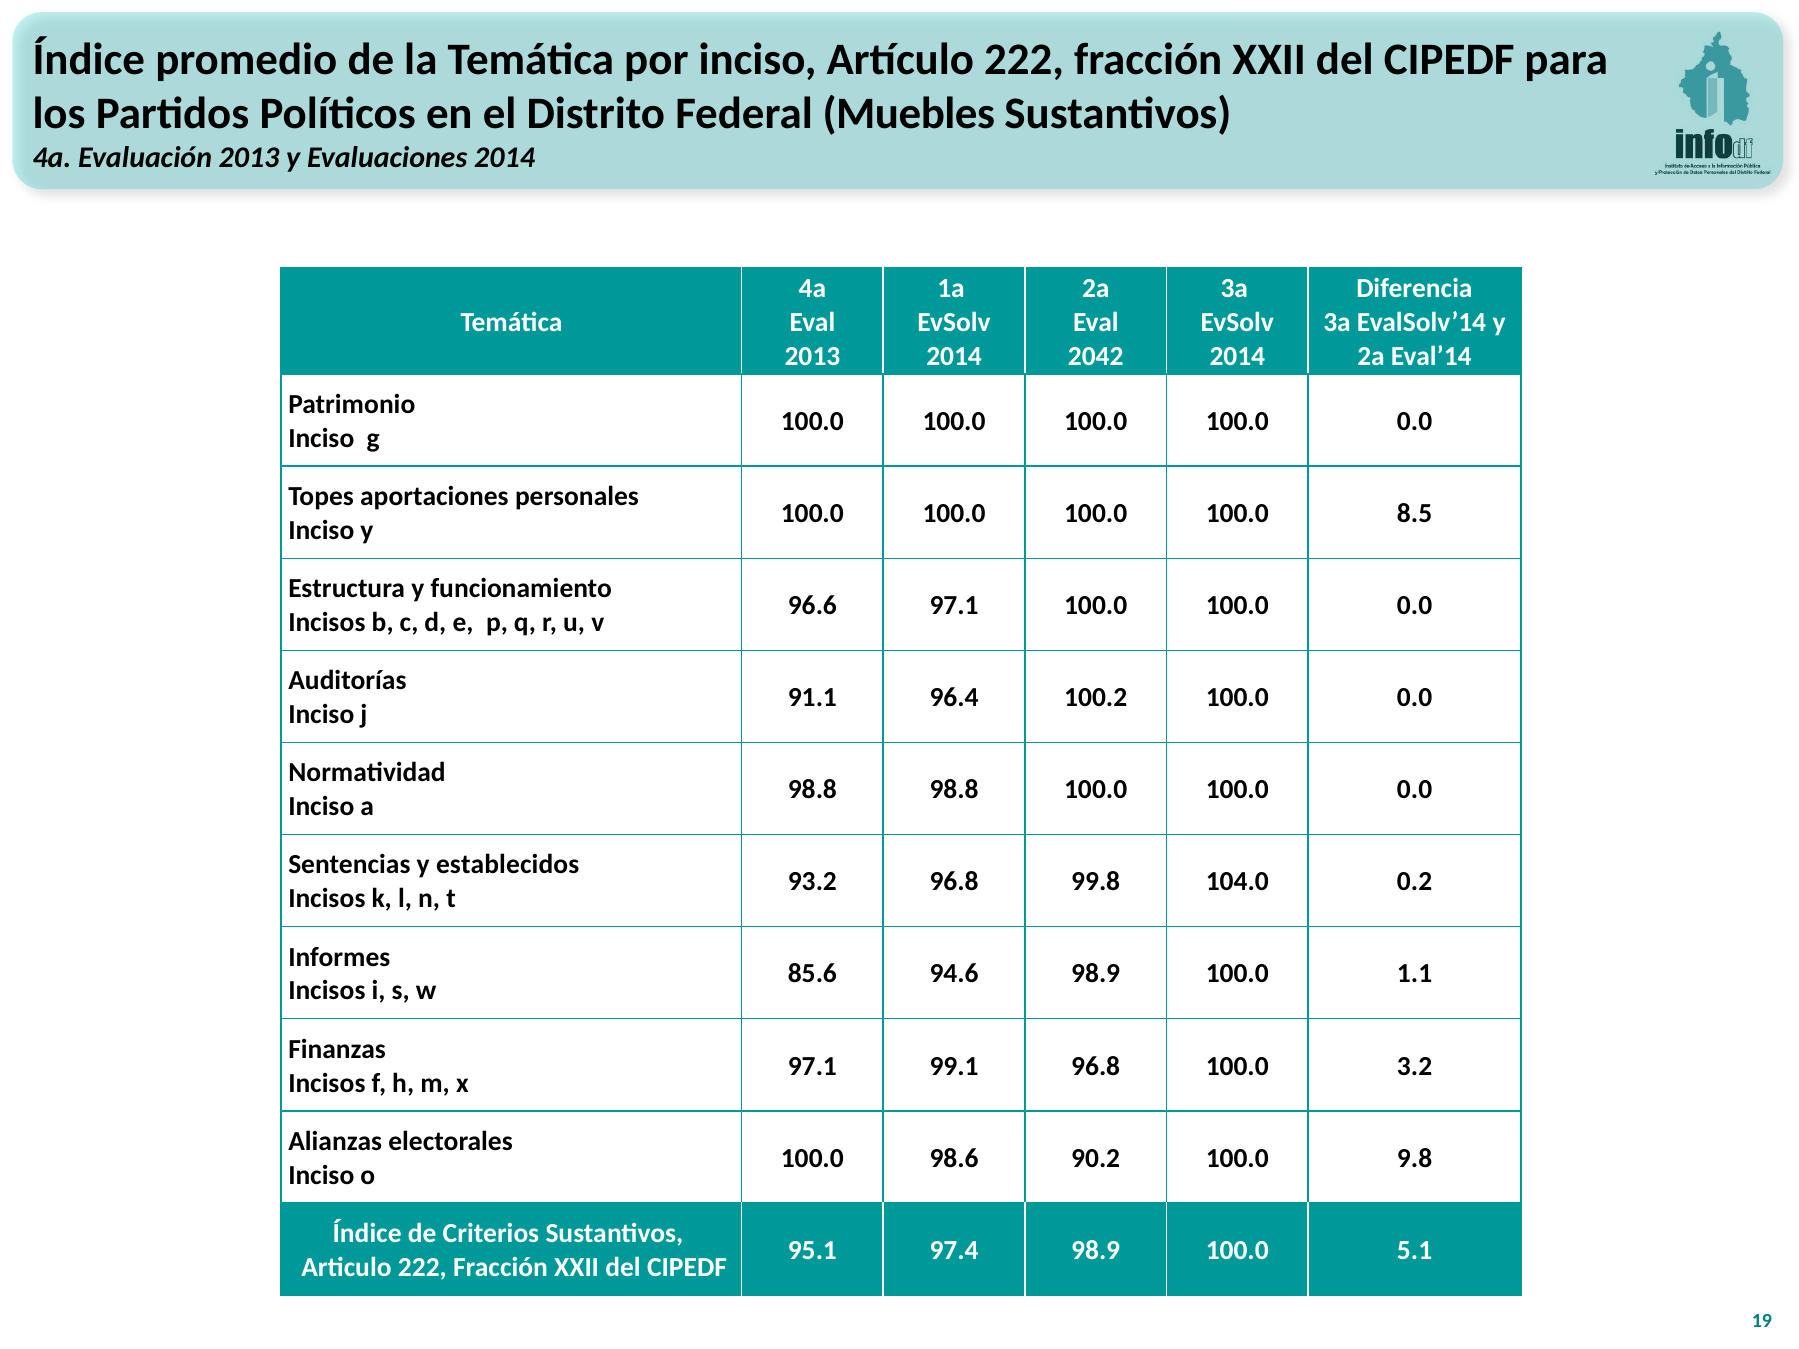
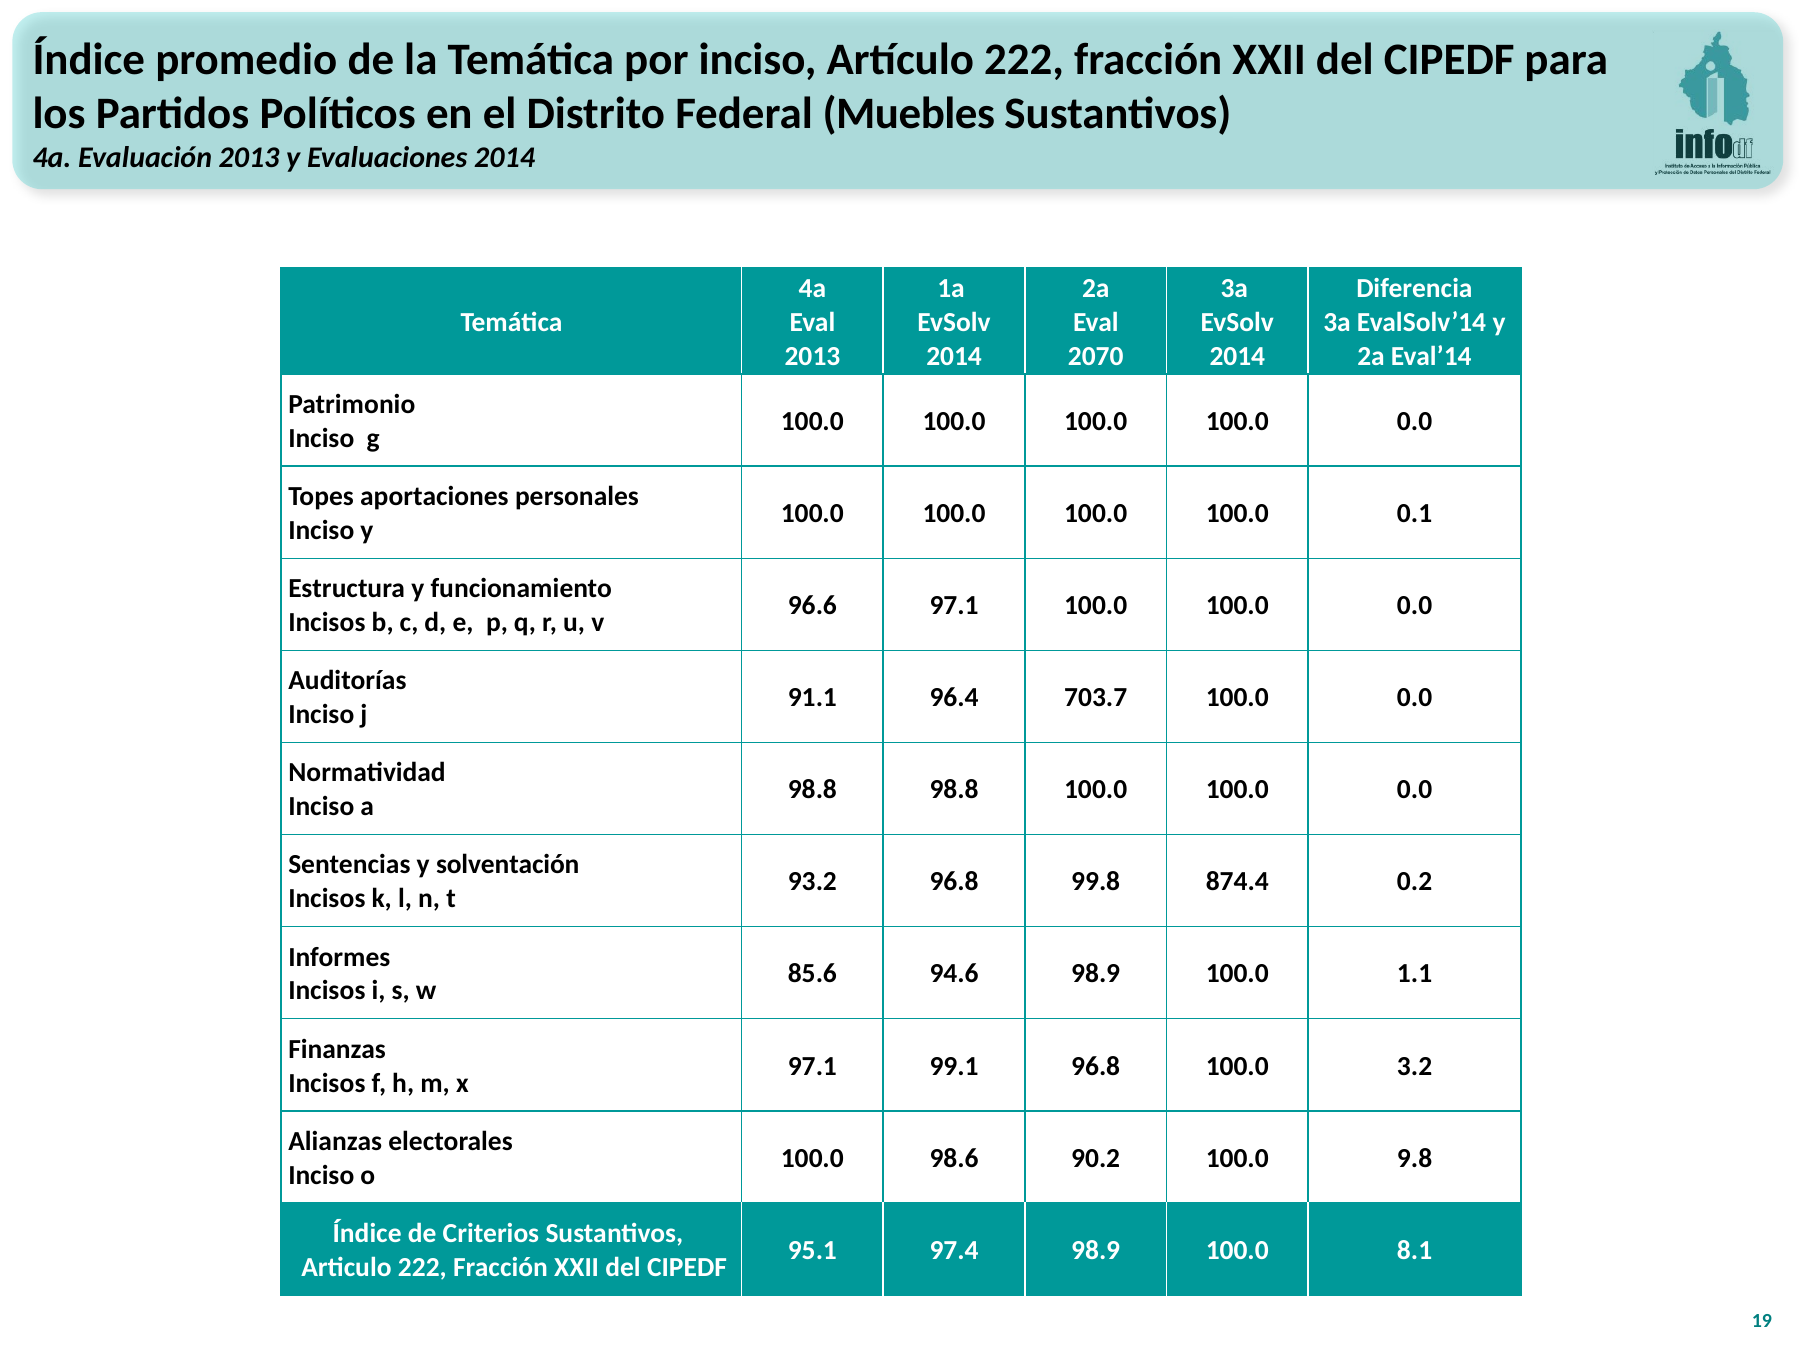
2042: 2042 -> 2070 (1096, 356)
8.5: 8.5 -> 0.1 (1415, 514)
100.2: 100.2 -> 703.7 (1096, 698)
establecidos: establecidos -> solventación (508, 865)
104.0: 104.0 -> 874.4 (1237, 882)
5.1: 5.1 -> 8.1 (1415, 1250)
